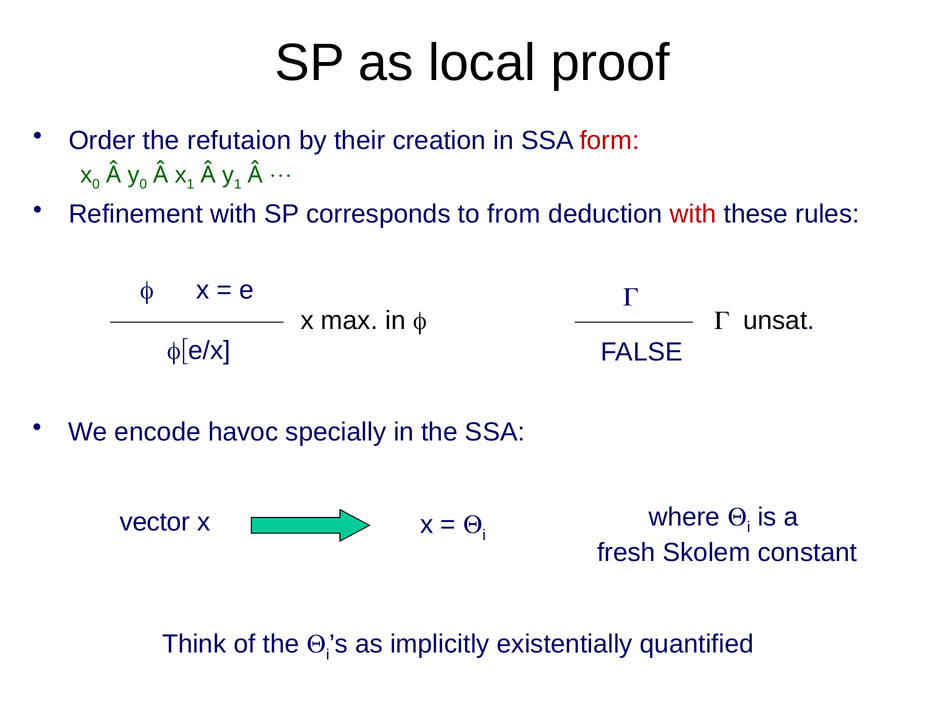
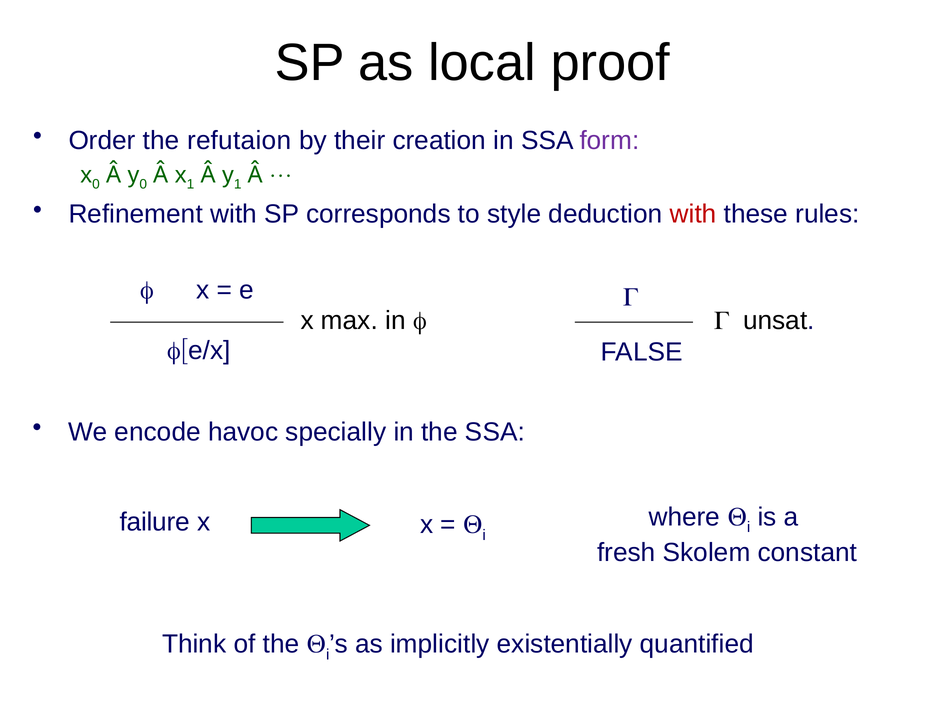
form colour: red -> purple (609, 140)
from: from -> style (514, 214)
vector: vector -> failure (155, 522)
